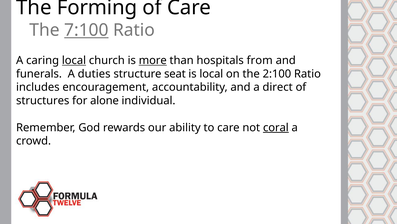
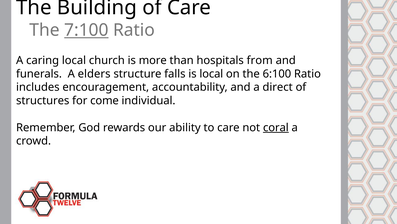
Forming: Forming -> Building (97, 8)
local underline: present -> none (74, 60)
more underline: present -> none (153, 60)
duties: duties -> elders (94, 74)
seat: seat -> falls (175, 74)
2:100: 2:100 -> 6:100 (277, 74)
alone: alone -> come (105, 100)
